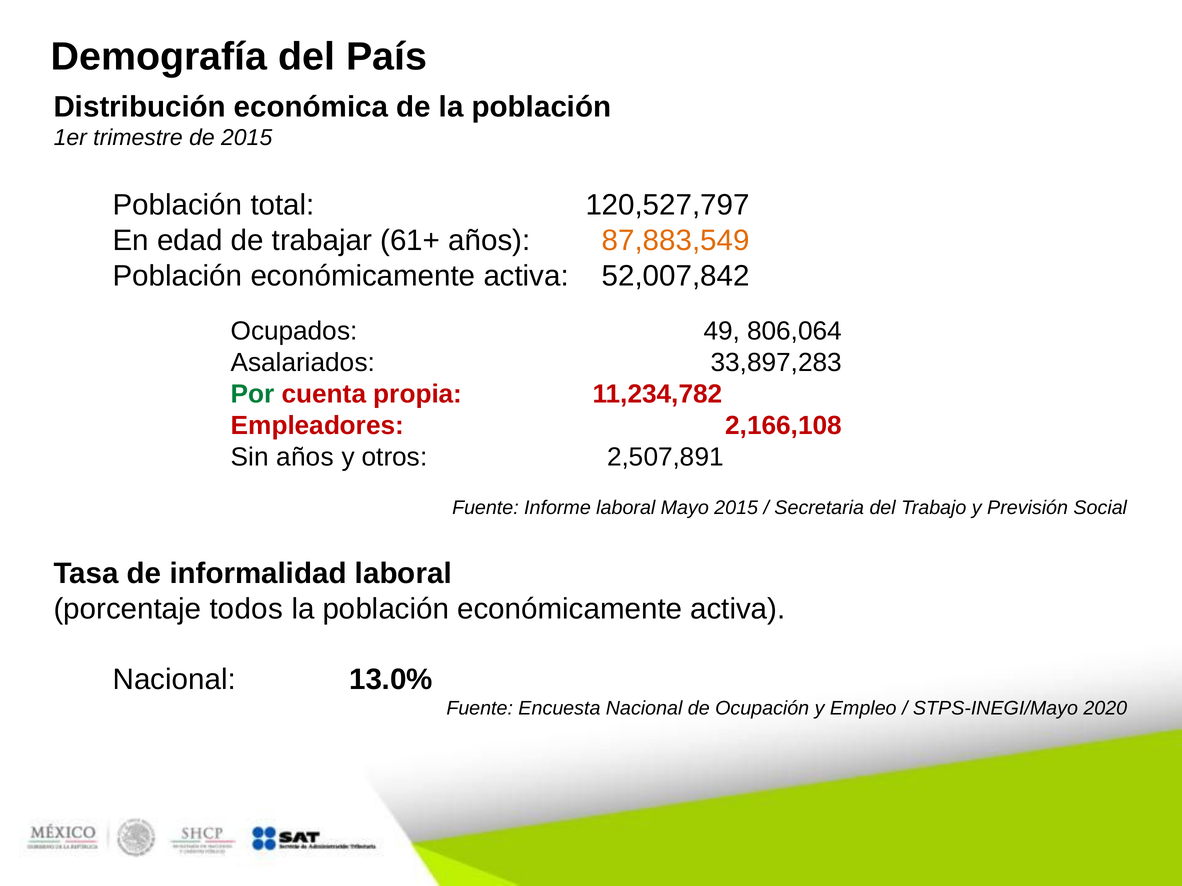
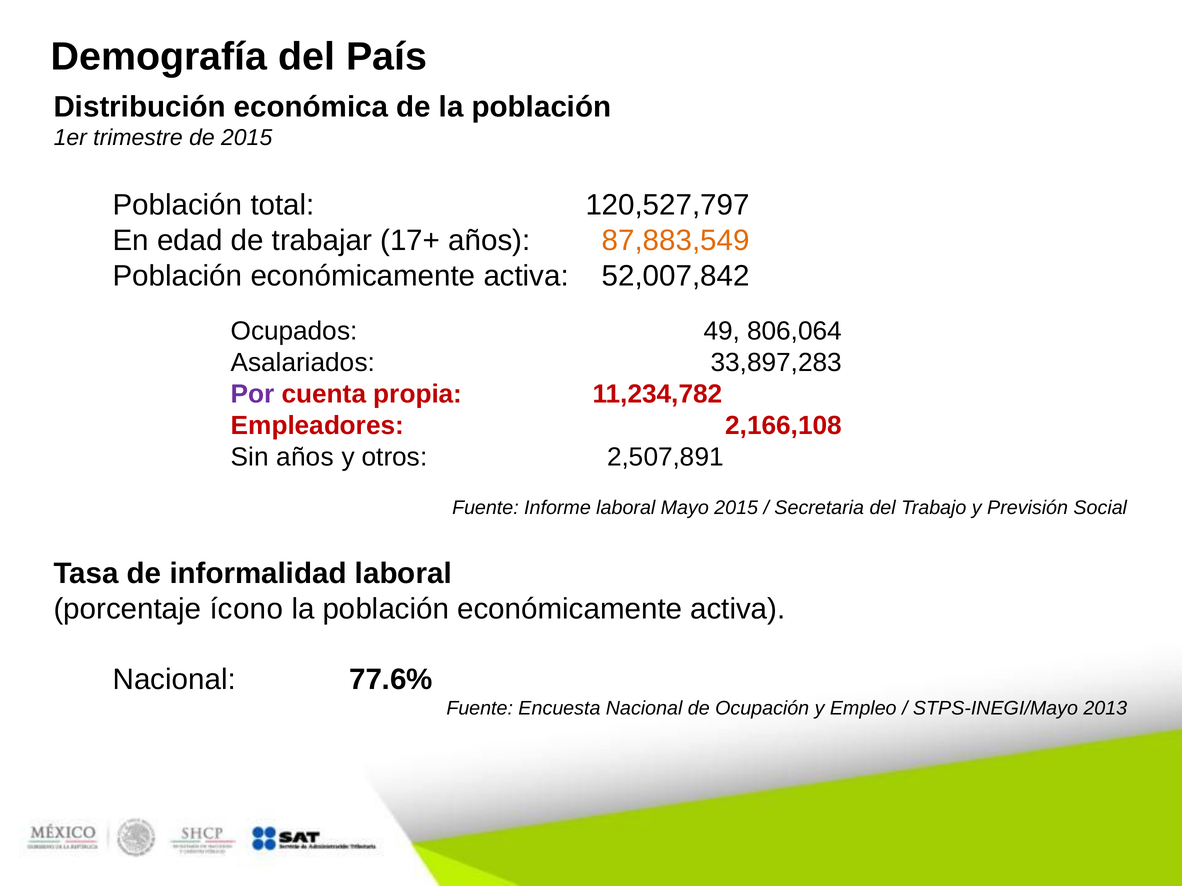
61+: 61+ -> 17+ (410, 241)
Por colour: green -> purple (253, 394)
todos: todos -> ícono (246, 609)
13.0%: 13.0% -> 77.6% (391, 680)
2020: 2020 -> 2013 (1105, 709)
